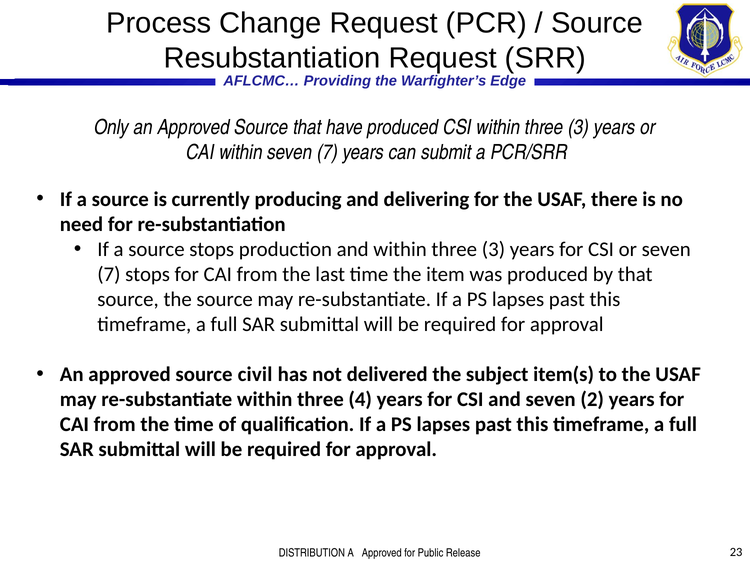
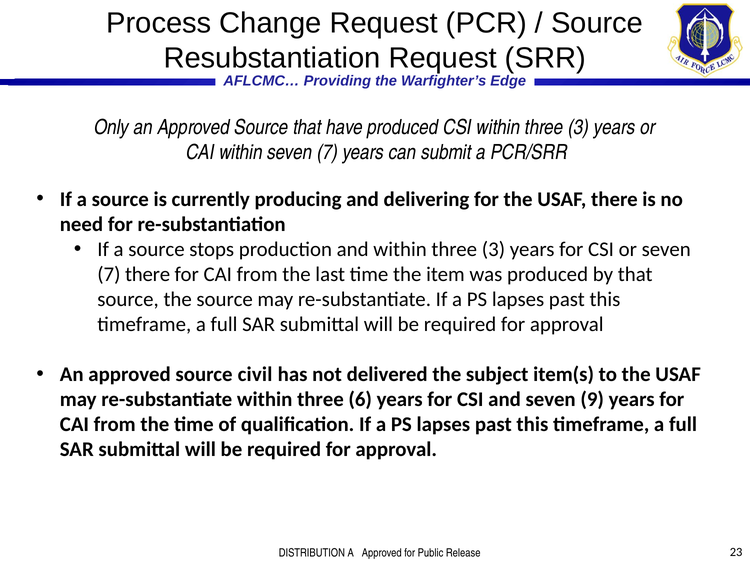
7 stops: stops -> there (148, 274)
4: 4 -> 6 (360, 399)
2: 2 -> 9 (592, 399)
